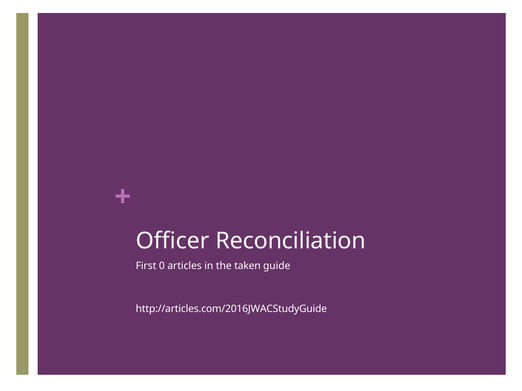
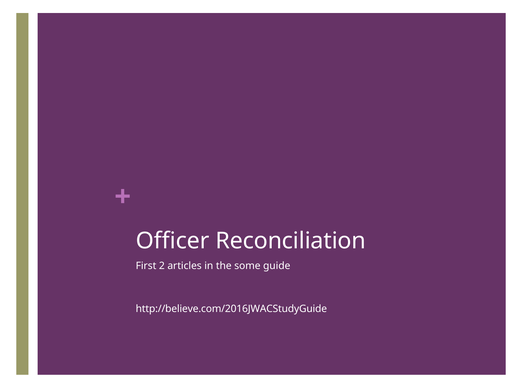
0: 0 -> 2 (162, 266)
taken: taken -> some (247, 266)
http://articles.com/2016JWACStudyGuide: http://articles.com/2016JWACStudyGuide -> http://believe.com/2016JWACStudyGuide (231, 309)
